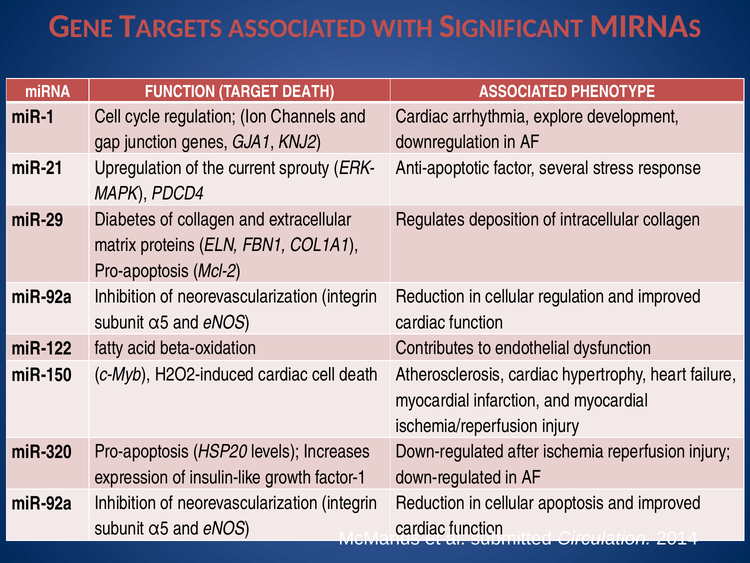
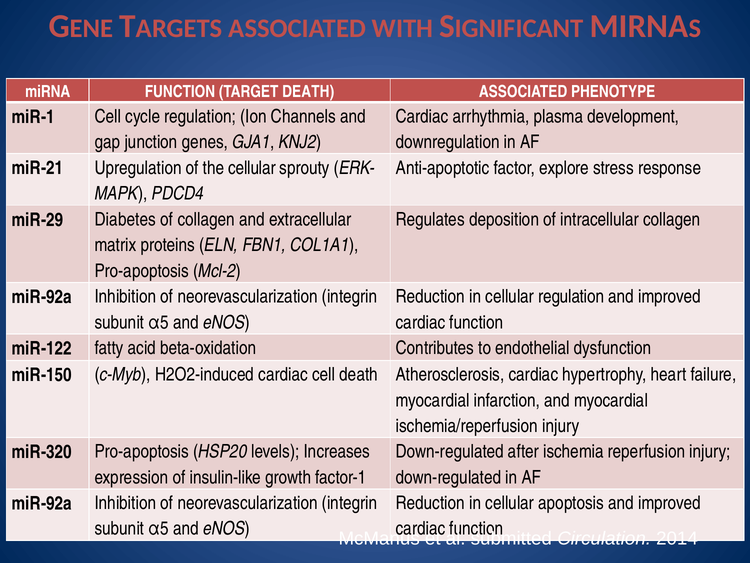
explore: explore -> plasma (558, 116)
several: several -> explore (564, 168)
the current: current -> cellular (252, 168)
